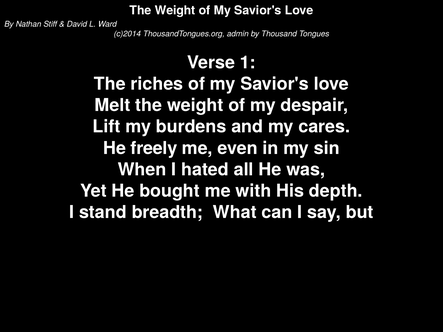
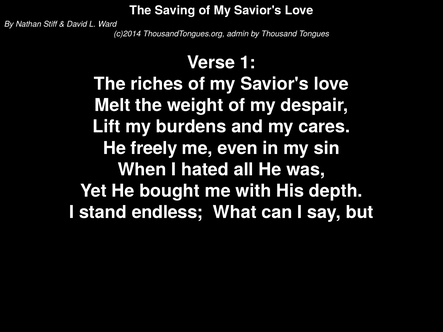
Weight: Weight -> Saving (175, 10)
breadth: breadth -> endless (167, 212)
